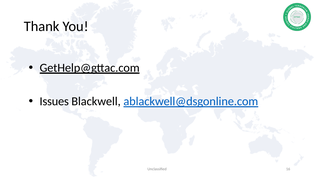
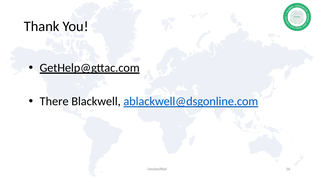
Issues: Issues -> There (54, 101)
